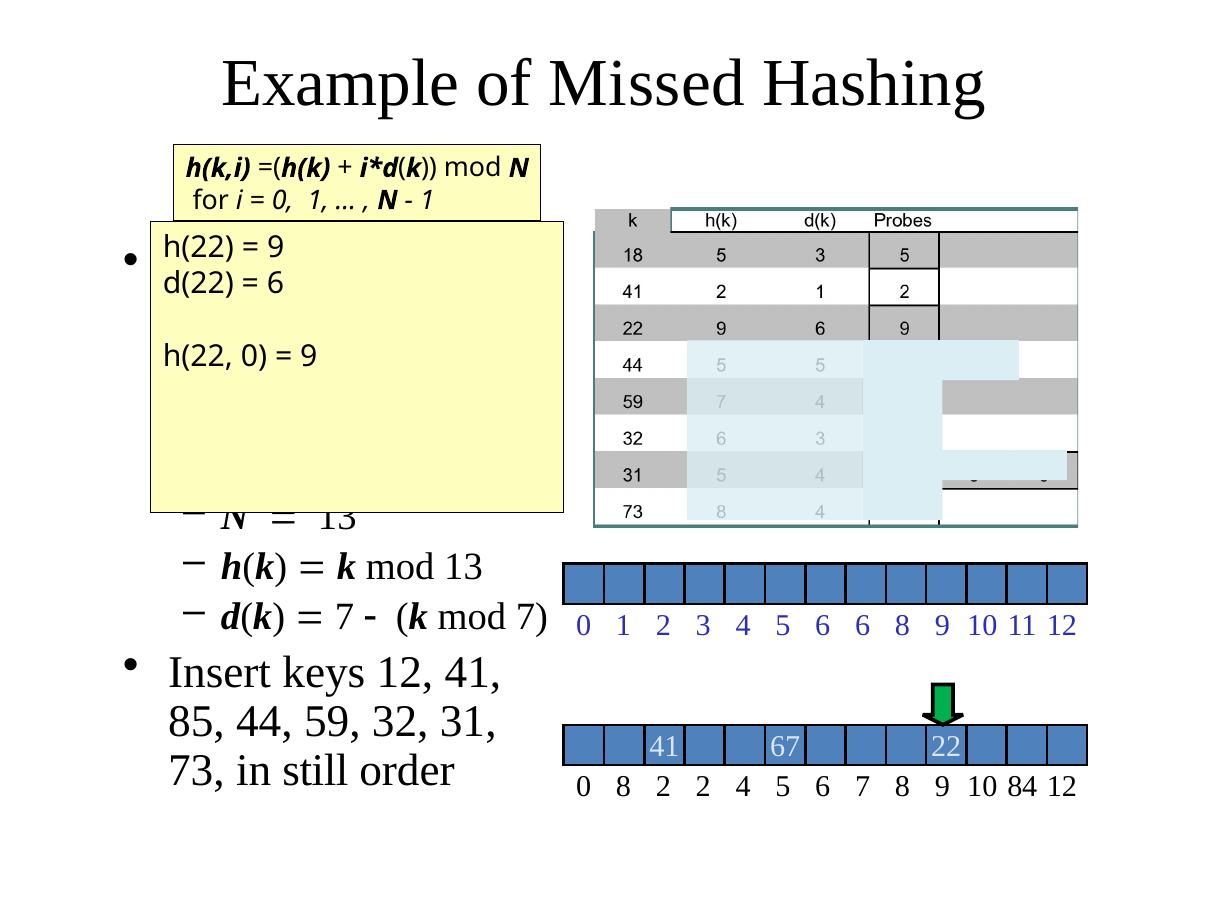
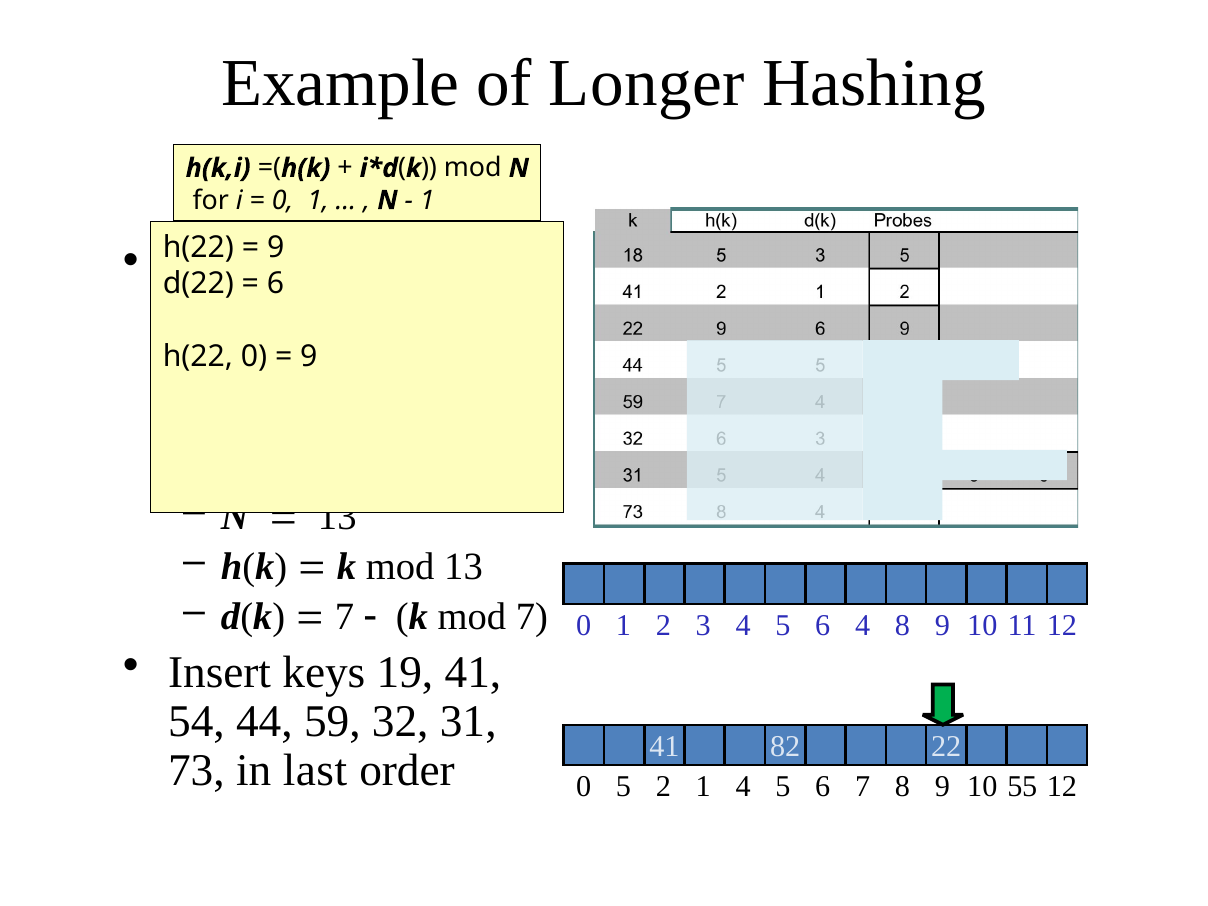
Missed: Missed -> Longer (647, 83)
6 6: 6 -> 4 (863, 625)
keys 12: 12 -> 19 (405, 673)
85: 85 -> 54 (196, 722)
67: 67 -> 82 (785, 747)
still: still -> last (315, 771)
0 8: 8 -> 5 (624, 786)
2 2: 2 -> 1 (703, 786)
84: 84 -> 55 (1022, 786)
